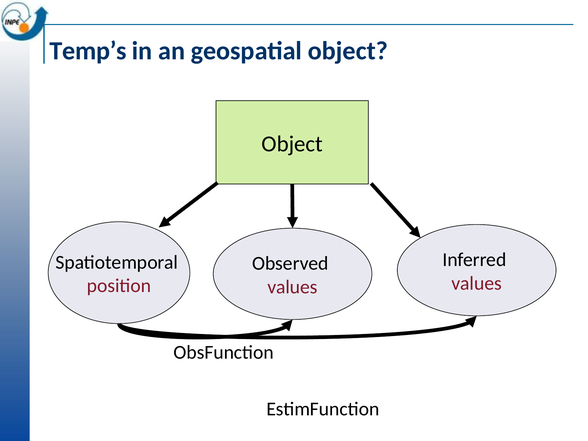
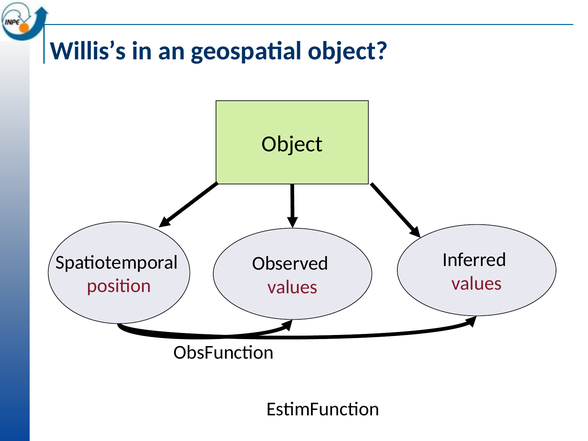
Temp’s: Temp’s -> Willis’s (88, 51)
